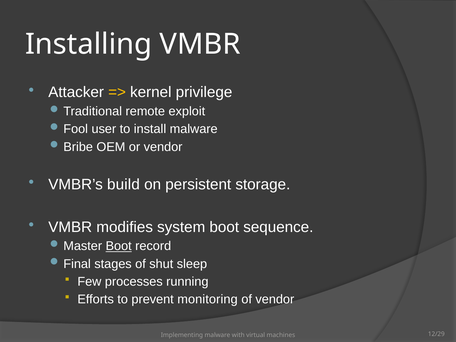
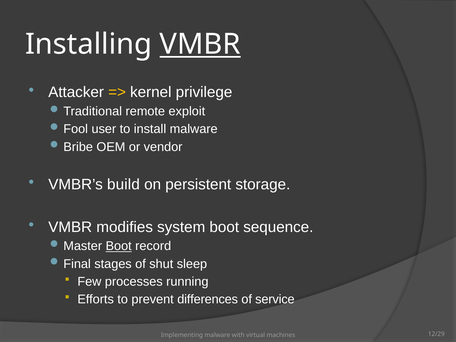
VMBR underline: none -> present (200, 44)
monitoring: monitoring -> differences (208, 299)
of vendor: vendor -> service (275, 299)
